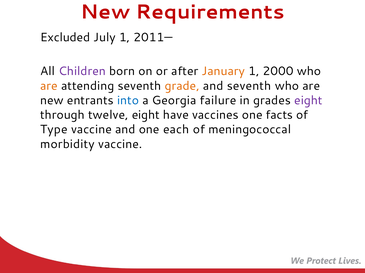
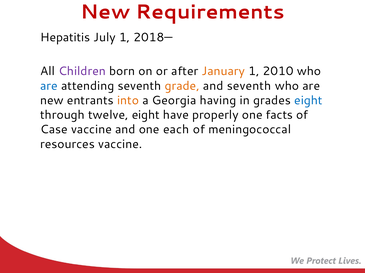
Excluded: Excluded -> Hepatitis (65, 37)
2011—: 2011— -> 2018— (153, 37)
2000: 2000 -> 2010 (278, 71)
are colour: orange -> blue (49, 86)
into colour: blue -> orange (128, 101)
failure: failure -> having (218, 101)
eight colour: purple -> blue (308, 101)
vaccines: vaccines -> properly (215, 115)
Type: Type -> Case (54, 130)
morbidity: morbidity -> resources (67, 144)
